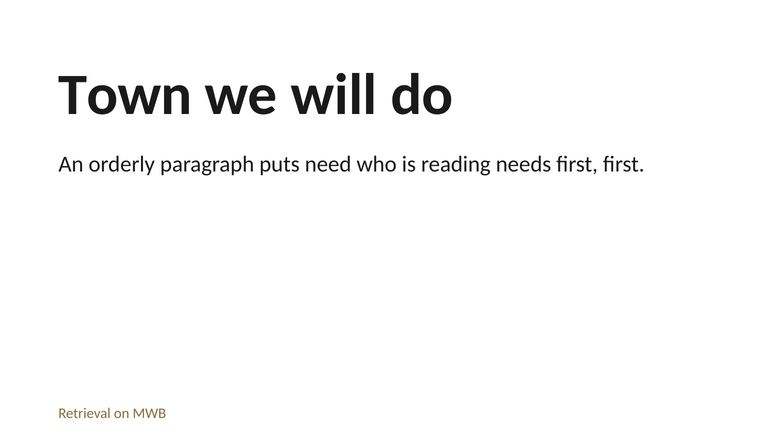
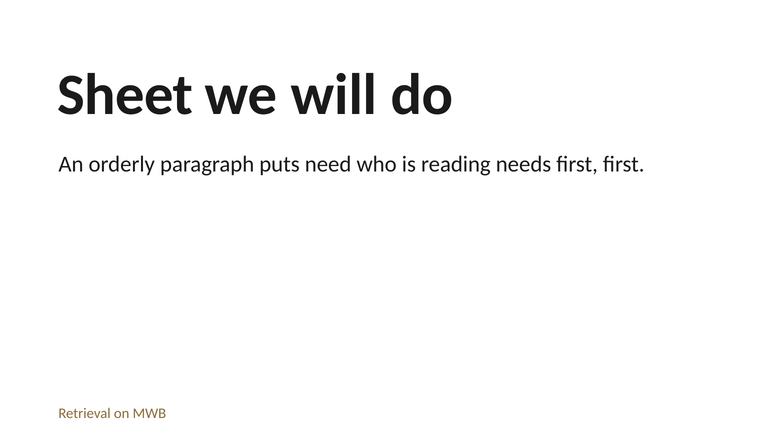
Town: Town -> Sheet (125, 95)
